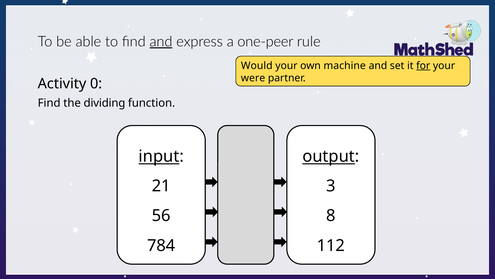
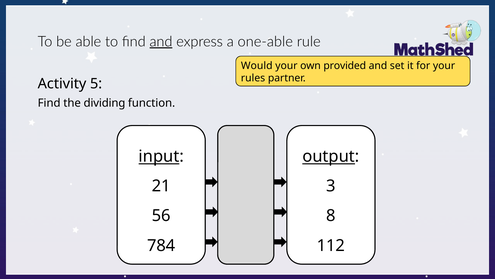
one-peer: one-peer -> one-able (265, 42)
machine: machine -> provided (345, 65)
for underline: present -> none (423, 65)
were: were -> rules (253, 78)
0: 0 -> 5 (96, 84)
